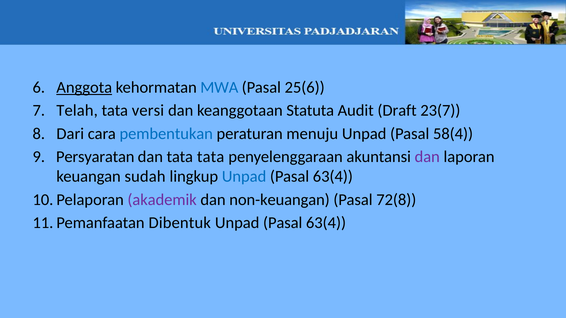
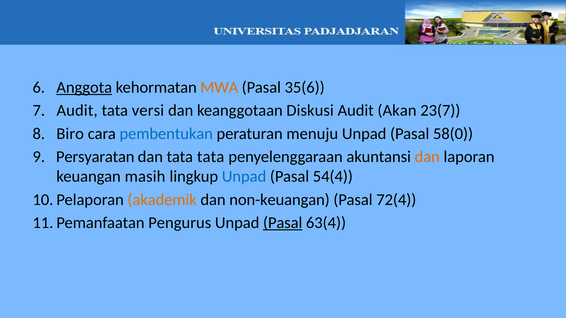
MWA colour: blue -> orange (219, 87)
25(6: 25(6 -> 35(6 (305, 87)
Telah: Telah -> Audit (77, 111)
Statuta: Statuta -> Diskusi (310, 111)
Draft: Draft -> Akan (397, 111)
Dari: Dari -> Biro (70, 134)
58(4: 58(4 -> 58(0 (453, 134)
dan colour: purple -> orange (427, 157)
sudah: sudah -> masih (145, 177)
63(4: 63(4 -> 54(4 (333, 177)
akademik colour: purple -> orange (162, 200)
72(8: 72(8 -> 72(4 (396, 200)
Dibentuk: Dibentuk -> Pengurus (180, 223)
Pasal underline: none -> present (283, 223)
